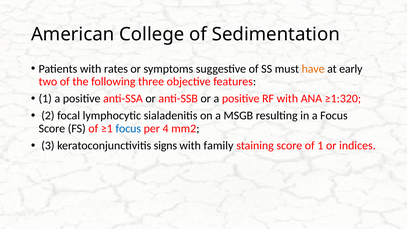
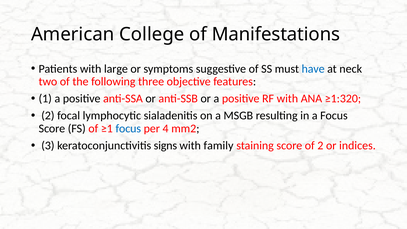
Sedimentation: Sedimentation -> Manifestations (276, 34)
rates: rates -> large (116, 69)
have colour: orange -> blue (313, 69)
early: early -> neck (351, 69)
of 1: 1 -> 2 (320, 146)
